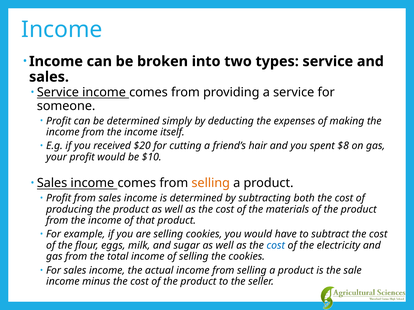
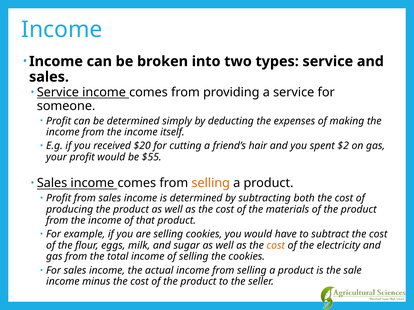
$8: $8 -> $2 (343, 146)
$10: $10 -> $55 (152, 157)
cost colour: blue -> orange (276, 246)
